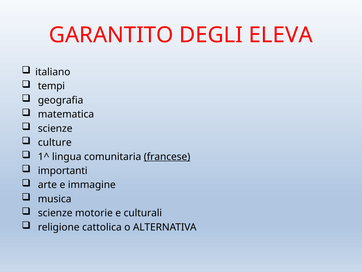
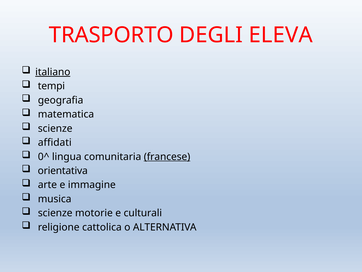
GARANTITO: GARANTITO -> TRASPORTO (111, 35)
italiano underline: none -> present (53, 72)
culture: culture -> affidati (55, 142)
1^: 1^ -> 0^ (44, 156)
importanti: importanti -> orientativa (63, 170)
